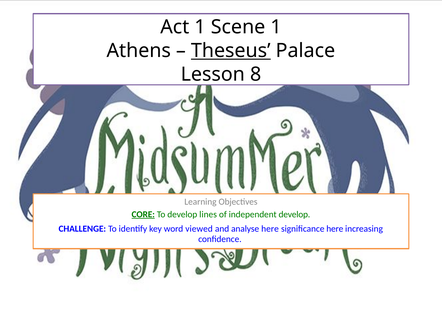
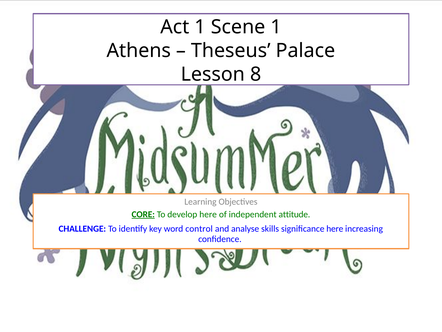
Theseus underline: present -> none (231, 51)
develop lines: lines -> here (208, 214)
independent develop: develop -> attitude (294, 214)
viewed: viewed -> control (199, 228)
analyse here: here -> skills (270, 228)
